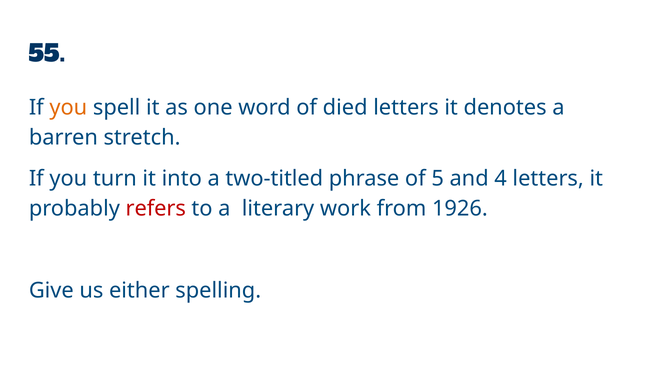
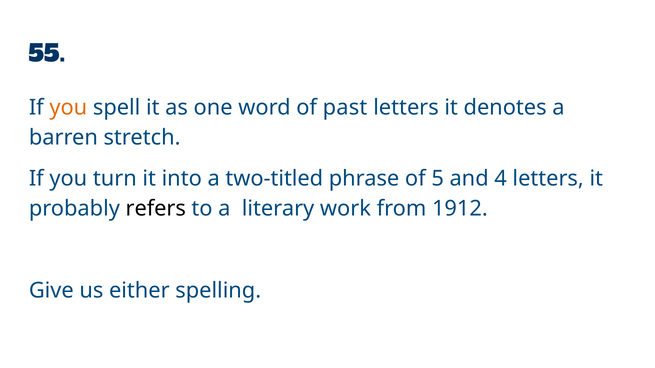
died: died -> past (345, 108)
refers colour: red -> black (156, 209)
1926: 1926 -> 1912 (460, 209)
